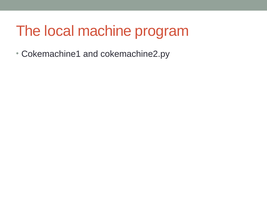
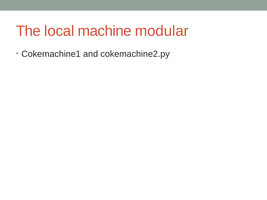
program: program -> modular (162, 31)
